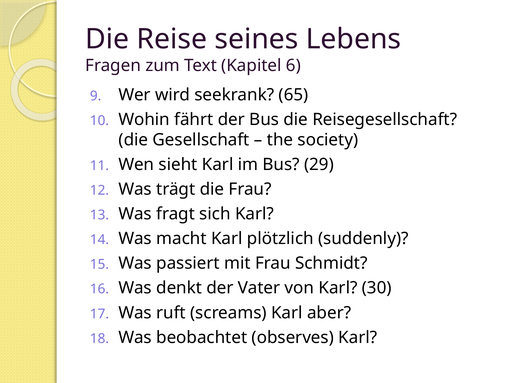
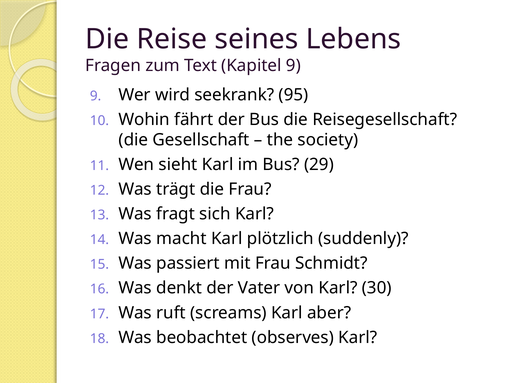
Kapitel 6: 6 -> 9 (293, 65)
65: 65 -> 95 (293, 95)
